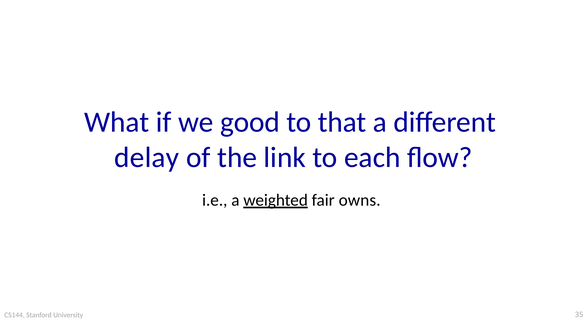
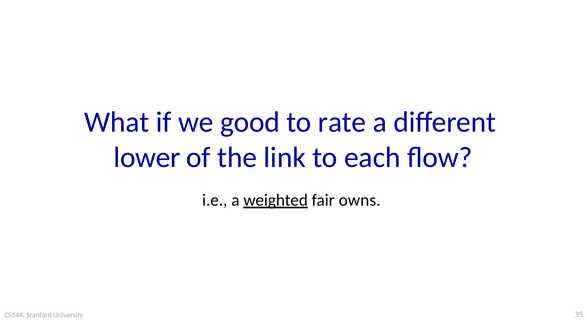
that: that -> rate (342, 122)
delay: delay -> lower (147, 158)
